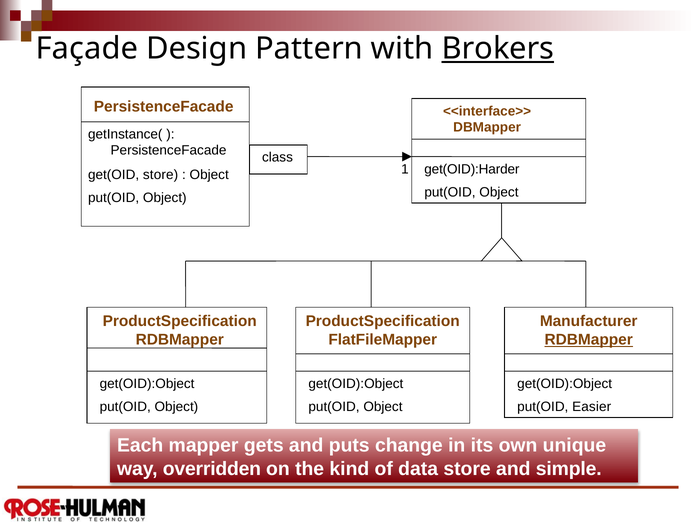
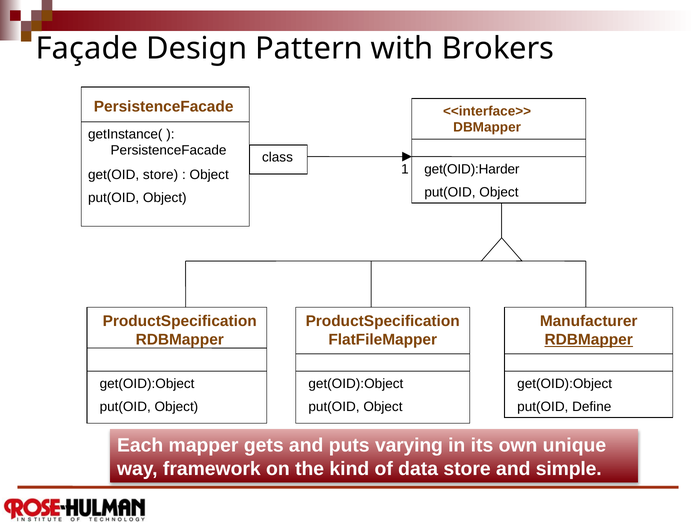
Brokers underline: present -> none (498, 49)
Easier: Easier -> Define (592, 407)
change: change -> varying (409, 446)
overridden: overridden -> framework (212, 469)
